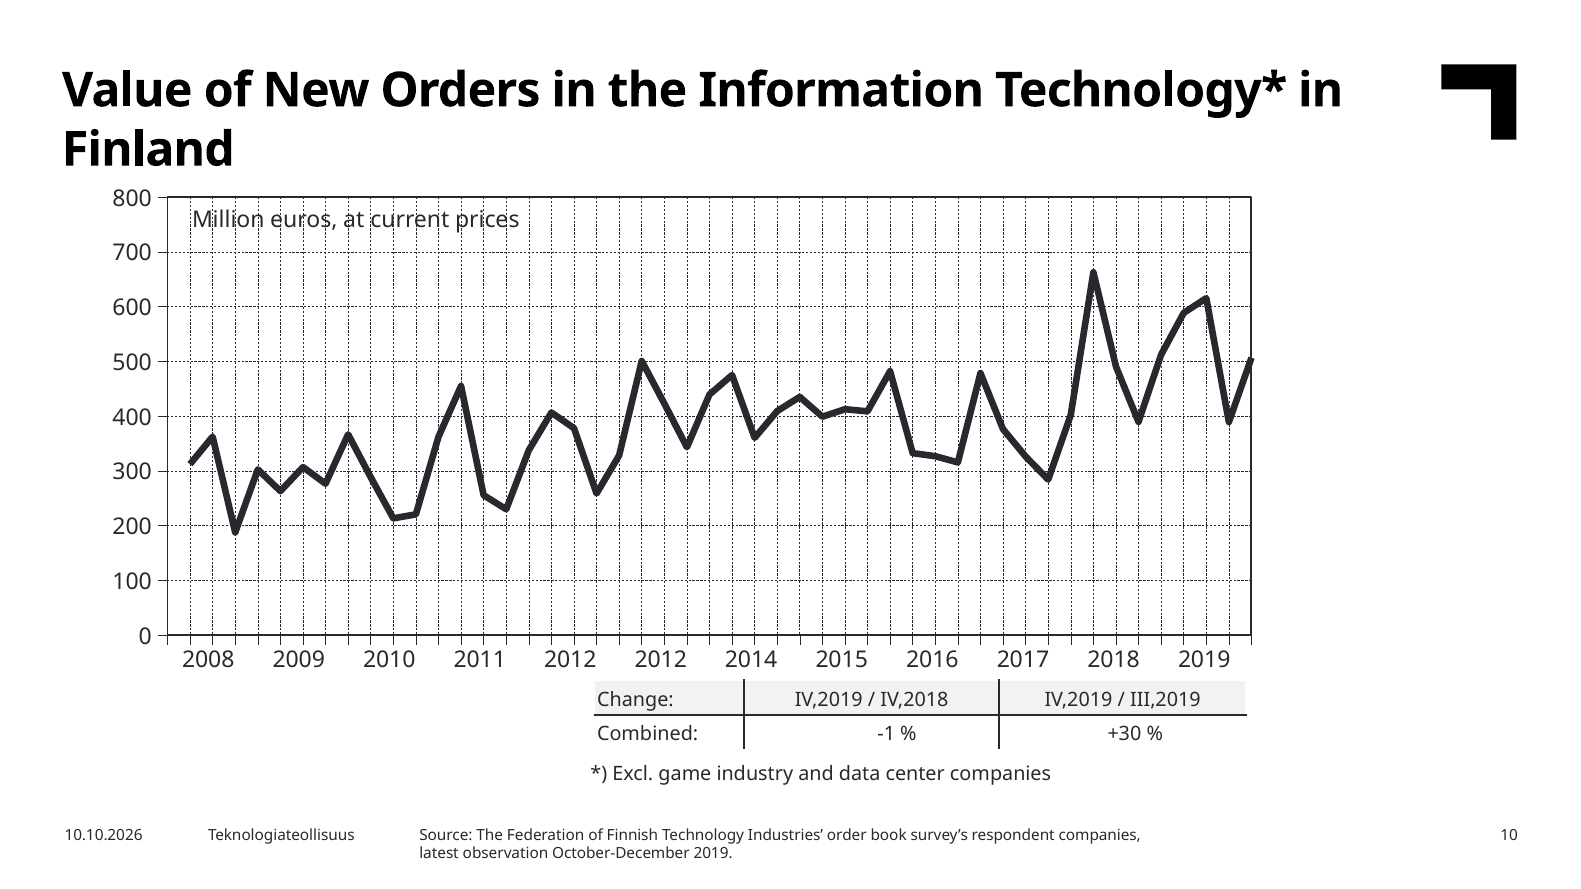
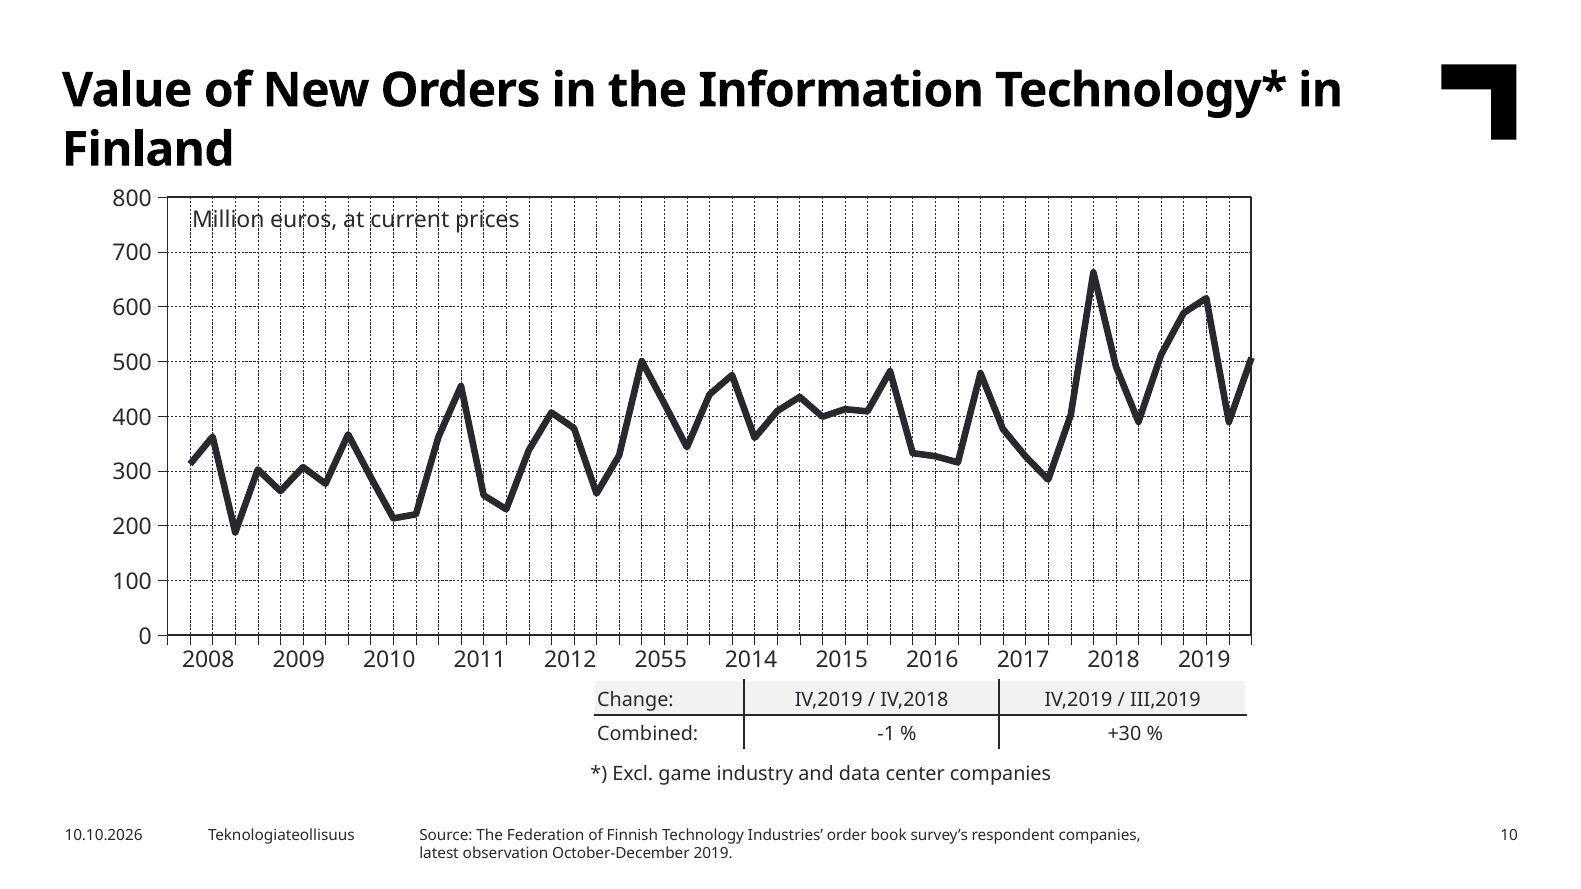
2012 2012: 2012 -> 2055 (661, 660)
